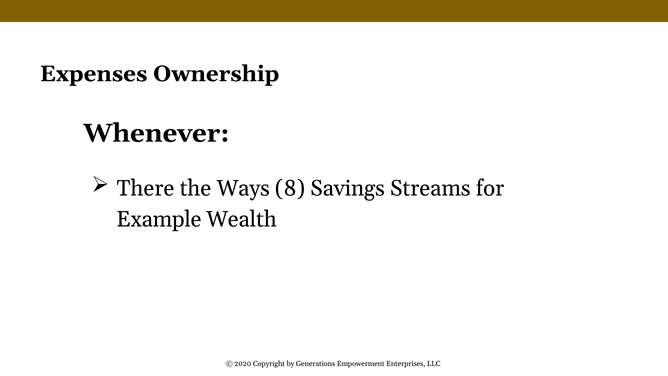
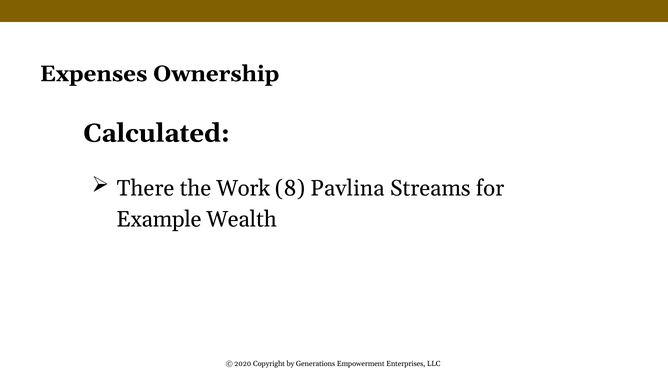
Whenever: Whenever -> Calculated (157, 133)
Ways: Ways -> Work (243, 188)
Savings: Savings -> Pavlina (347, 188)
